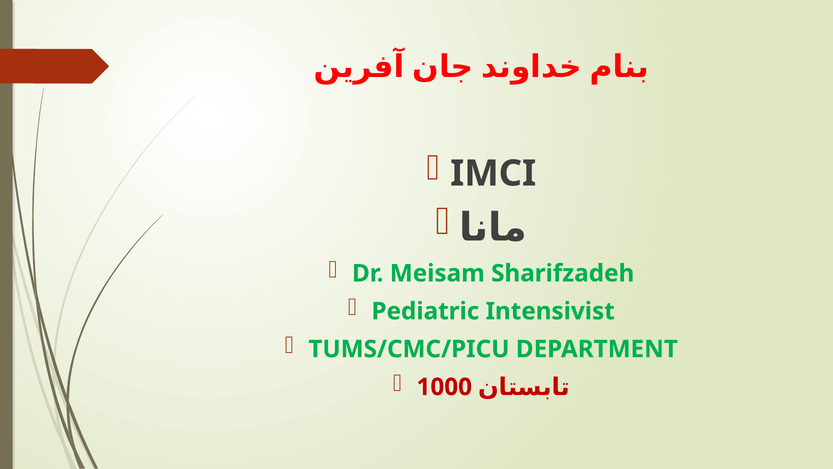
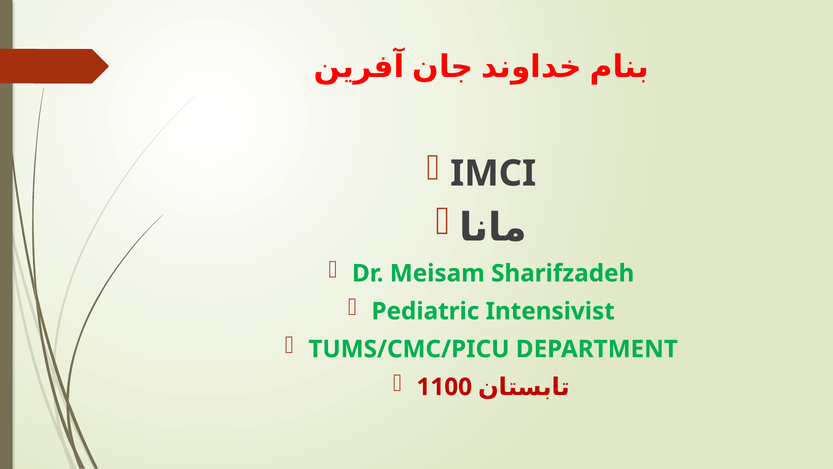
1000: 1000 -> 1100 (444, 387)
